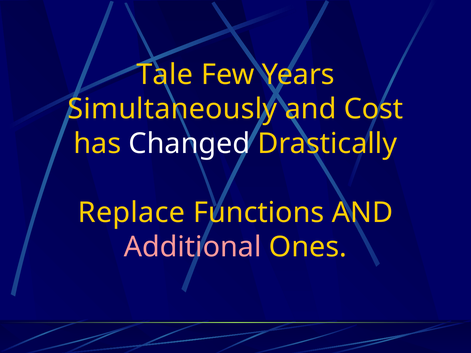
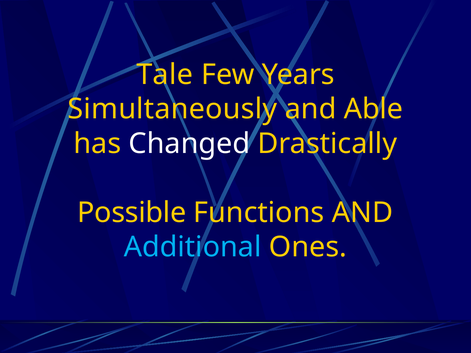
Cost: Cost -> Able (373, 109)
Replace: Replace -> Possible (132, 213)
Additional colour: pink -> light blue (193, 247)
